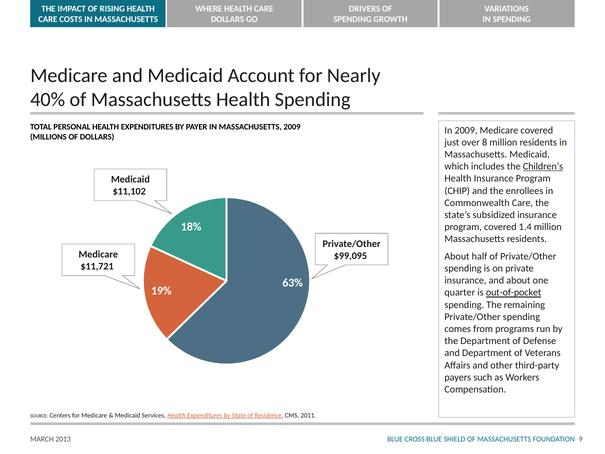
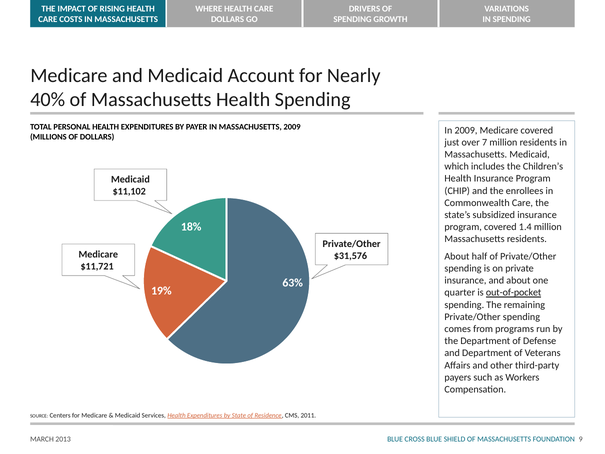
8: 8 -> 7 (485, 142)
Children’s underline: present -> none (543, 166)
$99,095: $99,095 -> $31,576 (350, 256)
